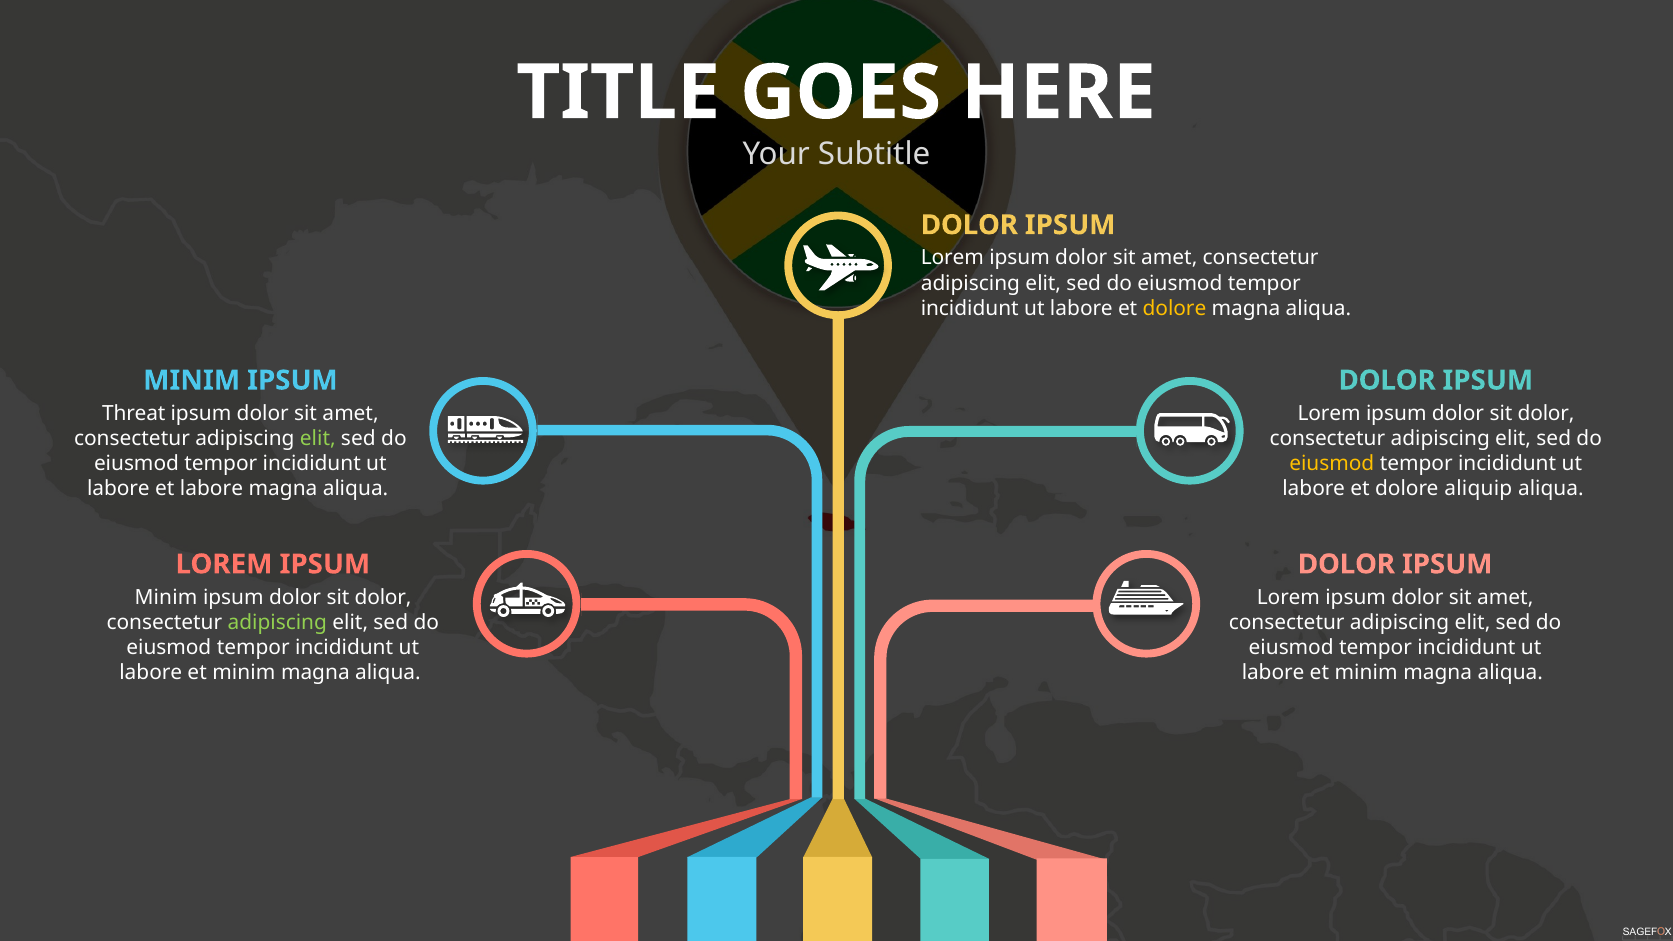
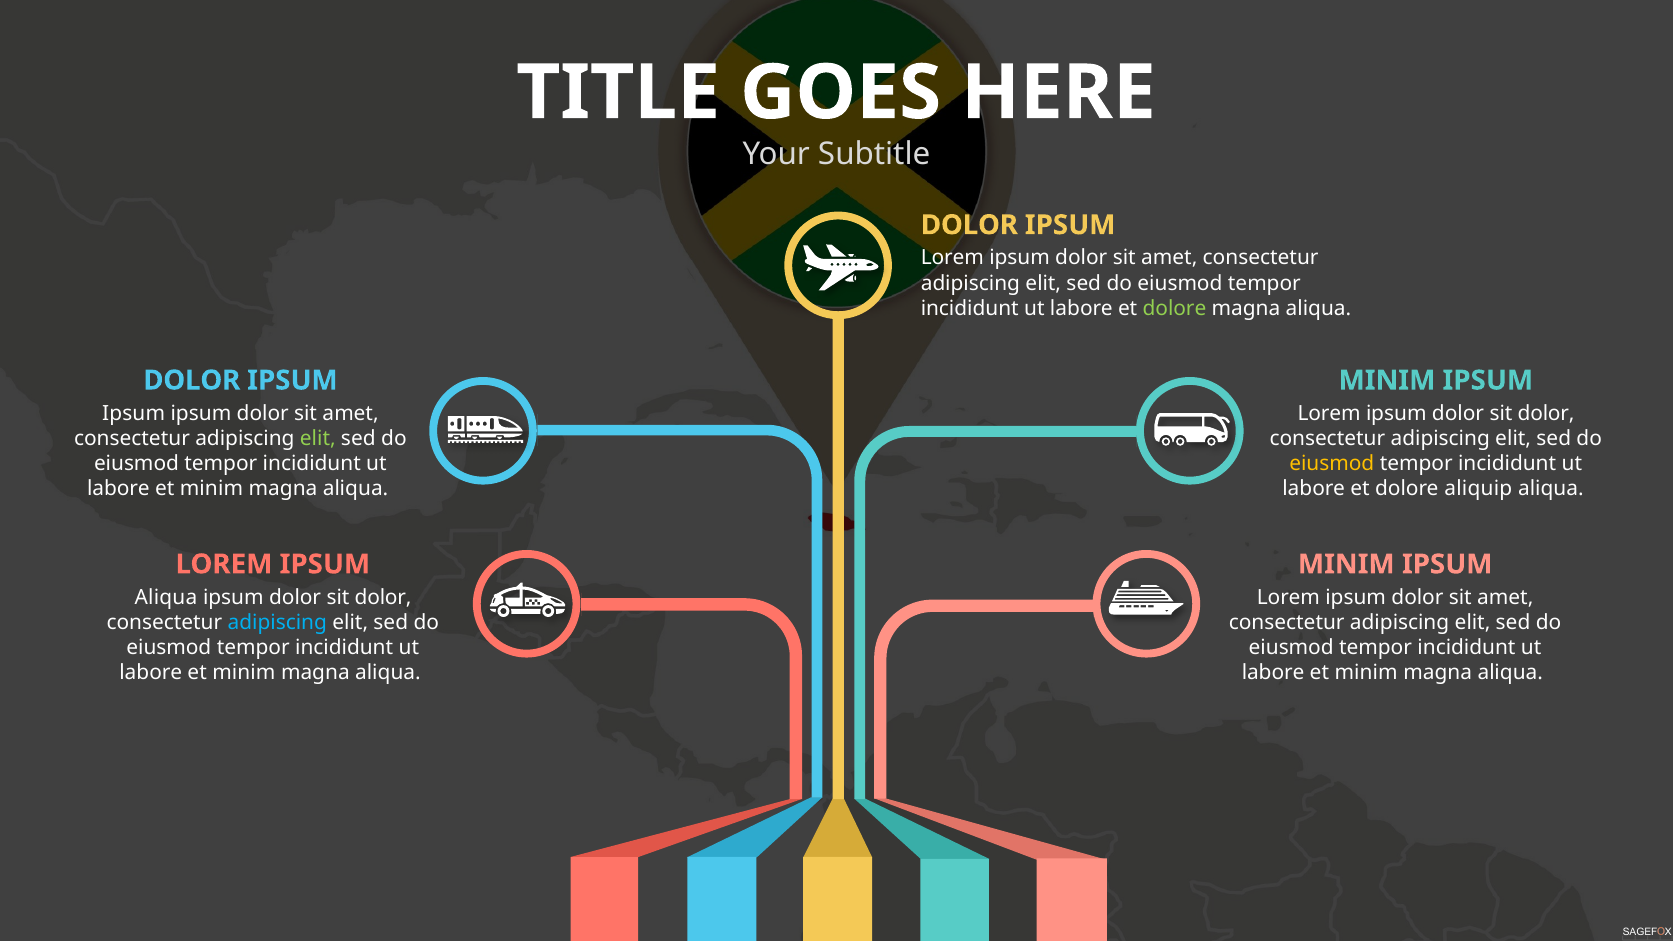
dolore colour: yellow -> light green (1174, 308)
MINIM: MINIM -> DOLOR (192, 380)
DOLOR: DOLOR -> MINIM (1387, 380)
Threat: Threat -> Ipsum (134, 413)
labore: labore -> minim (211, 489)
DOLOR: DOLOR -> MINIM (1346, 564)
Minim: Minim -> Aliqua (166, 597)
adipiscing colour: light green -> light blue (277, 622)
